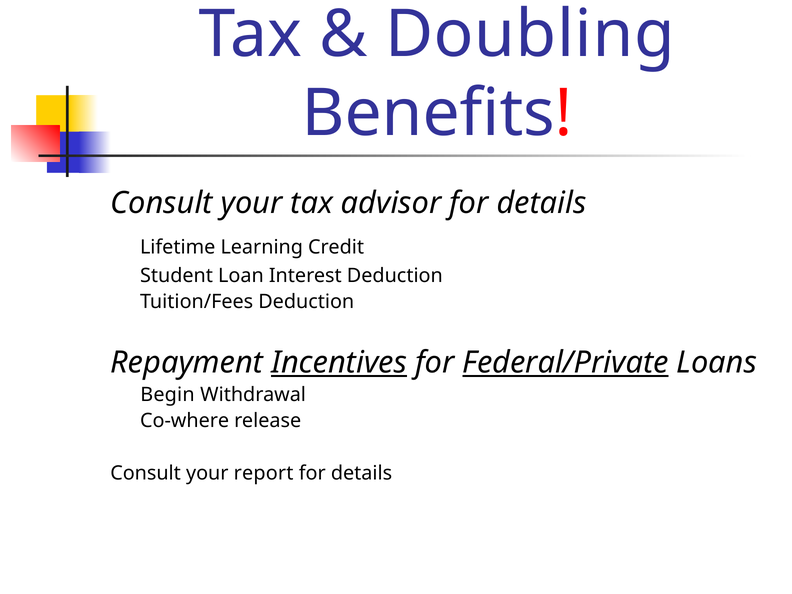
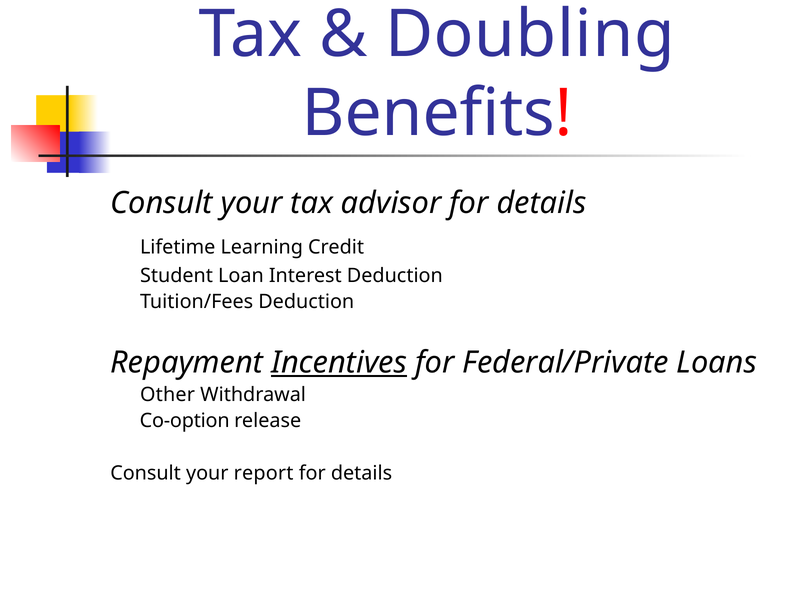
Federal/Private underline: present -> none (565, 363)
Begin: Begin -> Other (168, 395)
Co-where: Co-where -> Co-option (185, 421)
